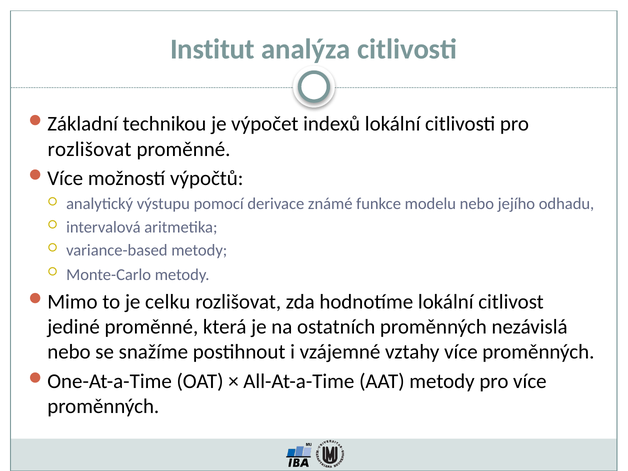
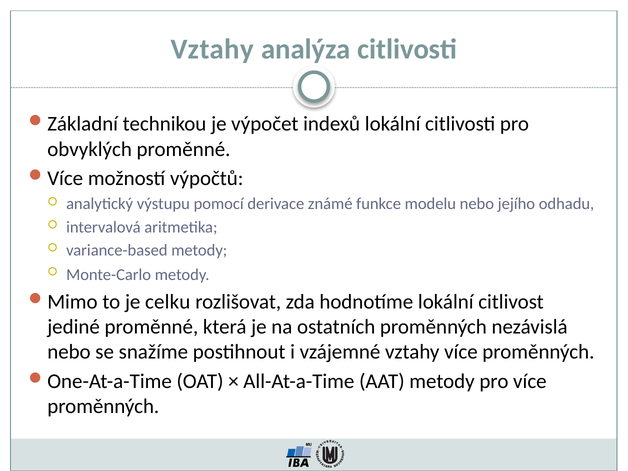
Institut: Institut -> Vztahy (212, 49)
rozlišovat: rozlišovat -> obvyklých (90, 149)
